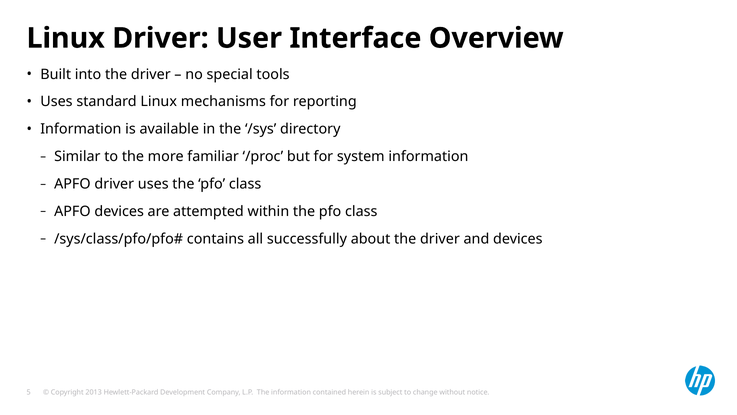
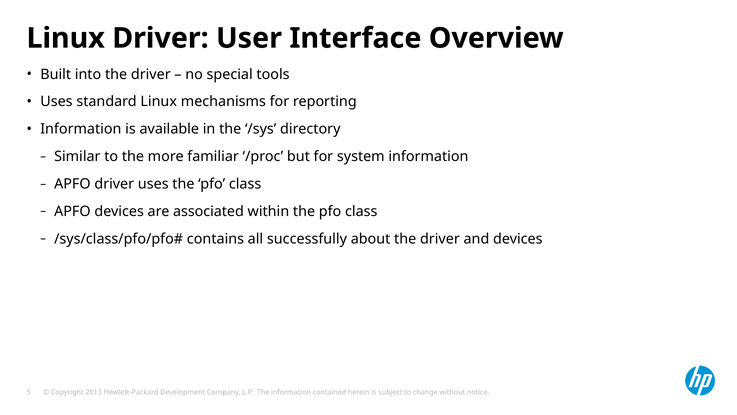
attempted: attempted -> associated (208, 211)
